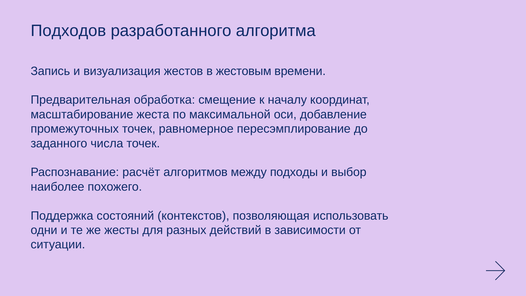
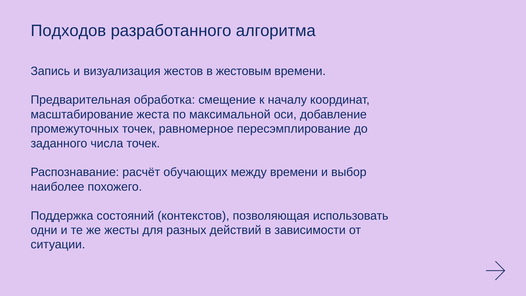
алгоритмов: алгоритмов -> обучающих (195, 172)
между подходы: подходы -> времени (294, 172)
